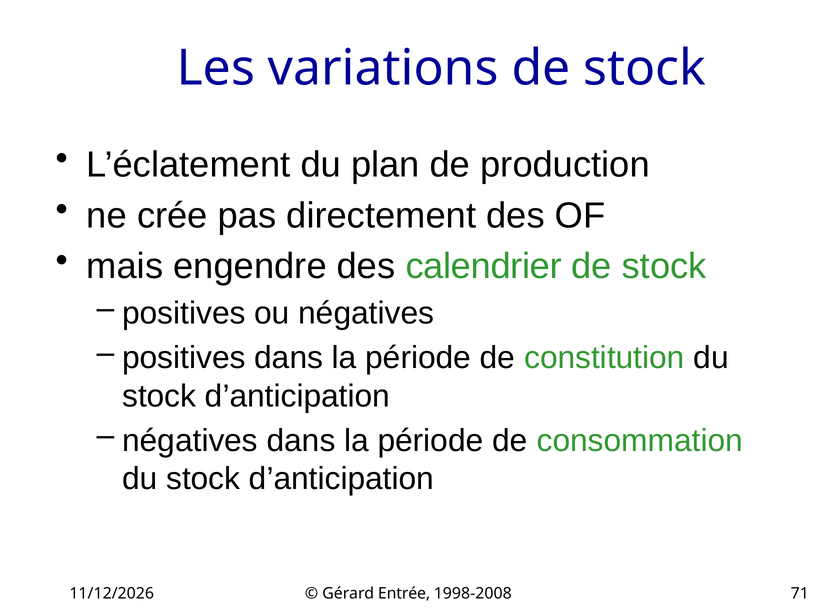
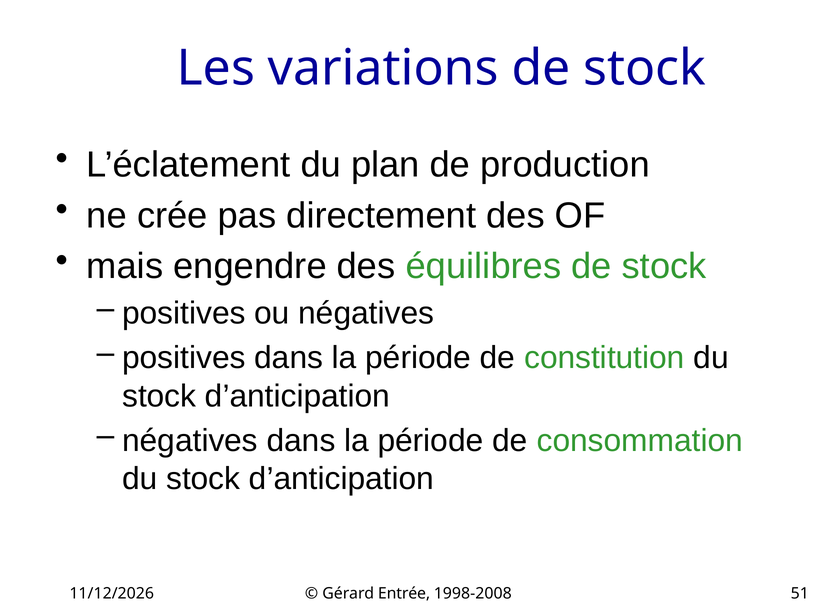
calendrier: calendrier -> équilibres (483, 266)
71: 71 -> 51 (800, 593)
